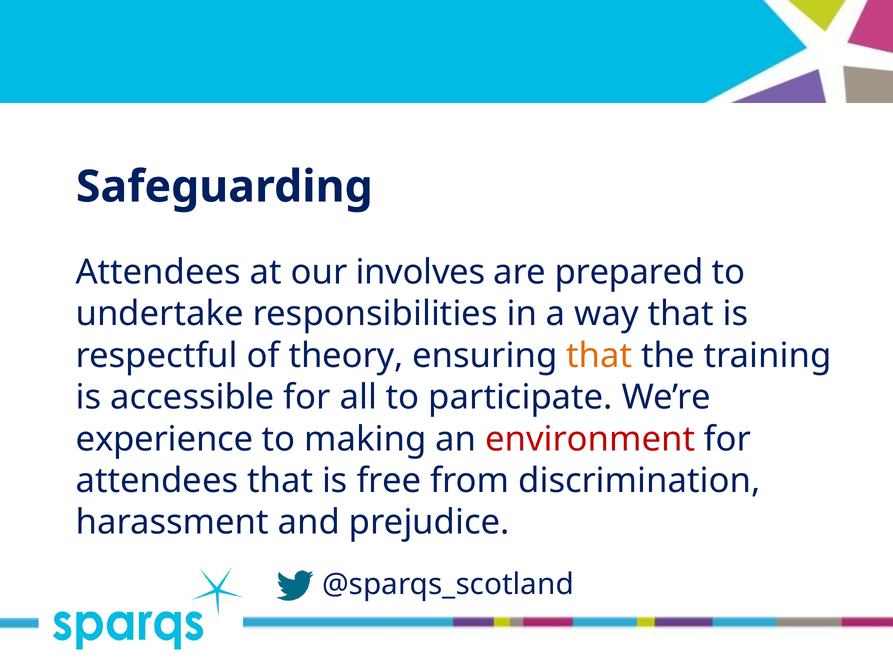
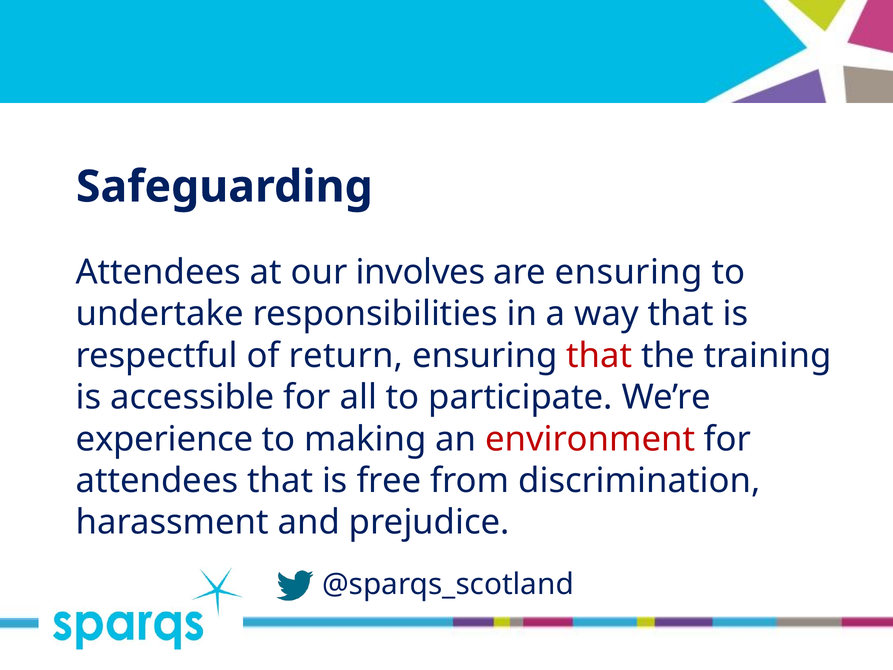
are prepared: prepared -> ensuring (629, 272)
theory: theory -> return (346, 356)
that colour: orange -> red (599, 356)
